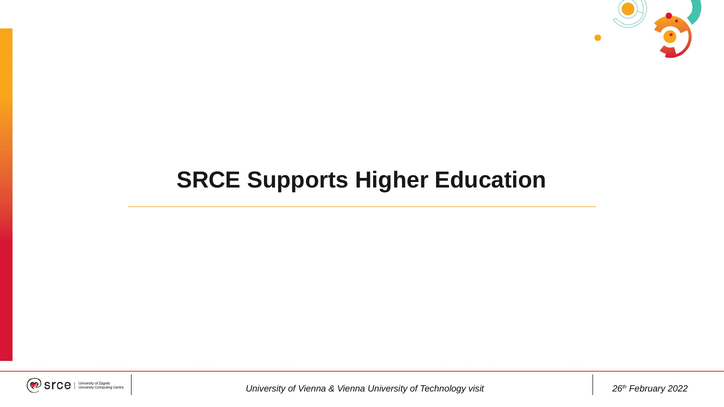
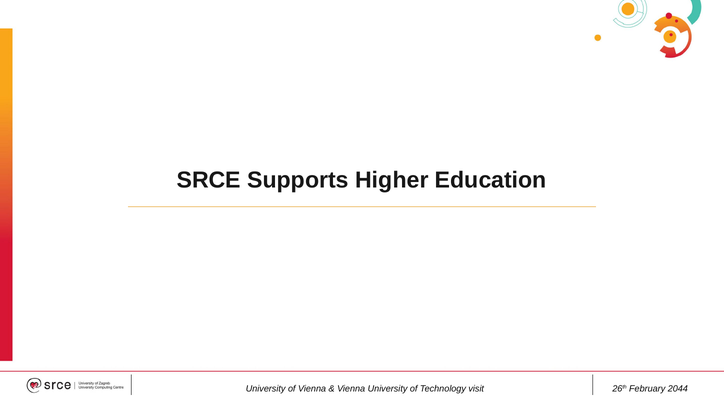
2022: 2022 -> 2044 (678, 389)
